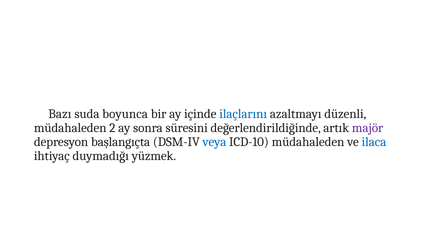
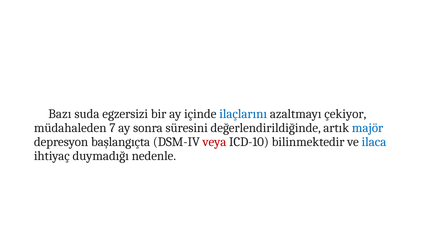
boyunca: boyunca -> egzersizi (125, 114)
düzenli: düzenli -> çekiyor (345, 114)
2: 2 -> 7 (112, 128)
majör colour: purple -> blue (368, 128)
veya colour: blue -> red (214, 142)
ICD-10 müdahaleden: müdahaleden -> bilinmektedir (308, 142)
yüzmek: yüzmek -> nedenle (154, 156)
